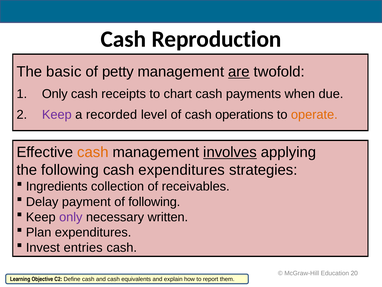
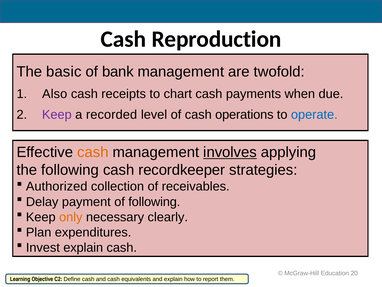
petty: petty -> bank (118, 72)
are underline: present -> none (239, 72)
Only: Only -> Also (55, 94)
operate colour: orange -> blue (314, 115)
cash expenditures: expenditures -> recordkeeper (182, 170)
Ingredients: Ingredients -> Authorized (57, 186)
only colour: purple -> orange (71, 217)
written: written -> clearly (168, 217)
Invest entries: entries -> explain (83, 247)
